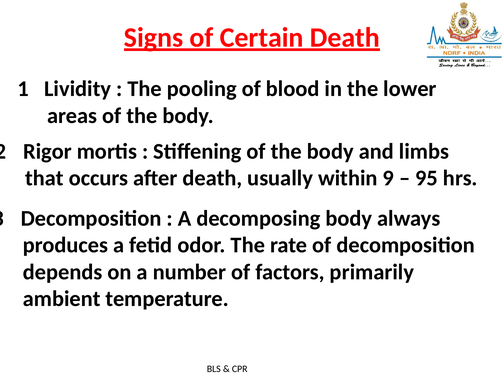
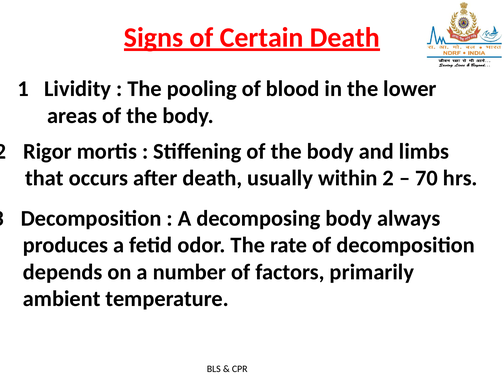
within 9: 9 -> 2 (388, 178)
95: 95 -> 70 (427, 178)
